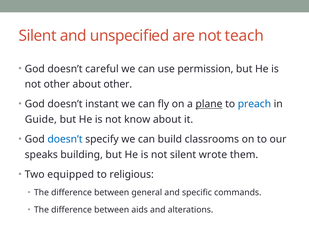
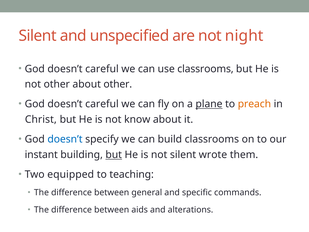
teach: teach -> night (244, 36)
use permission: permission -> classrooms (205, 69)
instant: instant -> careful (102, 104)
preach colour: blue -> orange (254, 104)
Guide: Guide -> Christ (41, 119)
speaks: speaks -> instant (41, 155)
but underline: none -> present (114, 155)
religious: religious -> teaching (132, 174)
